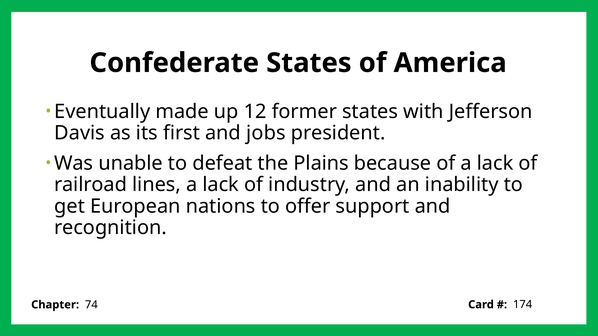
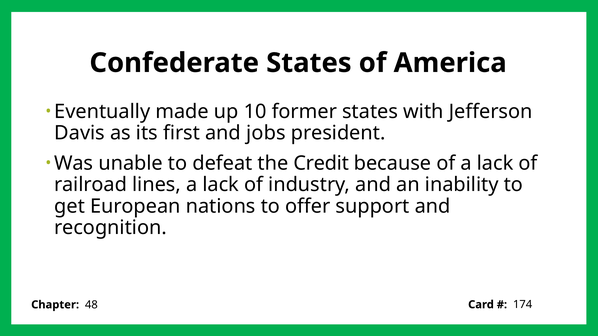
12: 12 -> 10 (255, 112)
Plains: Plains -> Credit (321, 163)
74: 74 -> 48 (91, 305)
